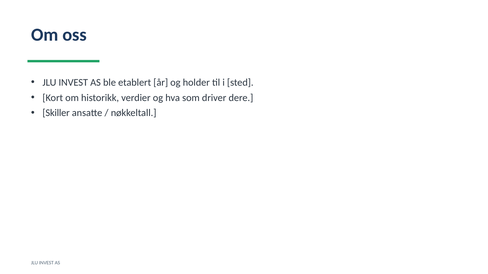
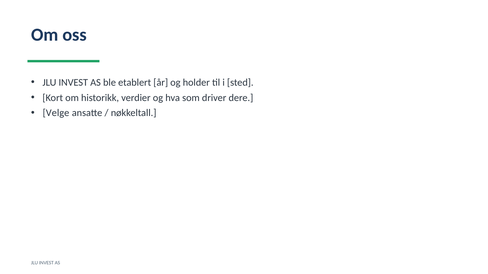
Skiller: Skiller -> Velge (56, 113)
